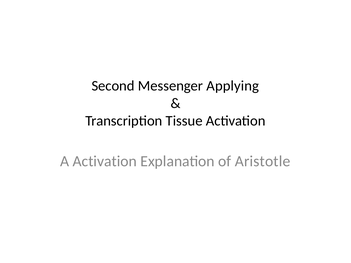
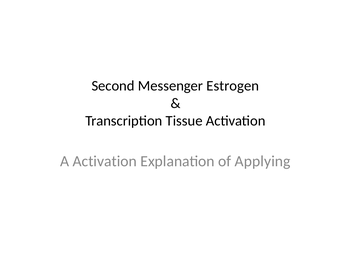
Applying: Applying -> Estrogen (233, 86)
Aristotle: Aristotle -> Applying (263, 161)
